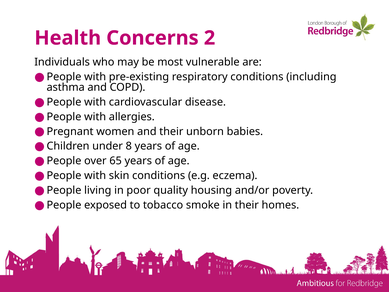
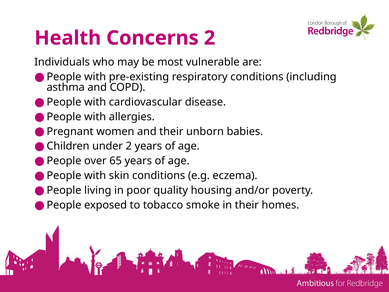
under 8: 8 -> 2 (129, 146)
